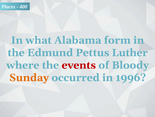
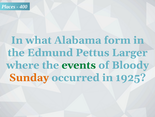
Luther: Luther -> Larger (130, 52)
events colour: red -> green (79, 65)
1996: 1996 -> 1925 (131, 77)
